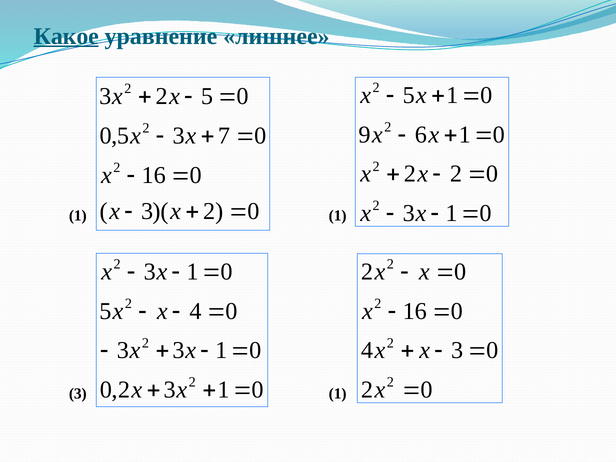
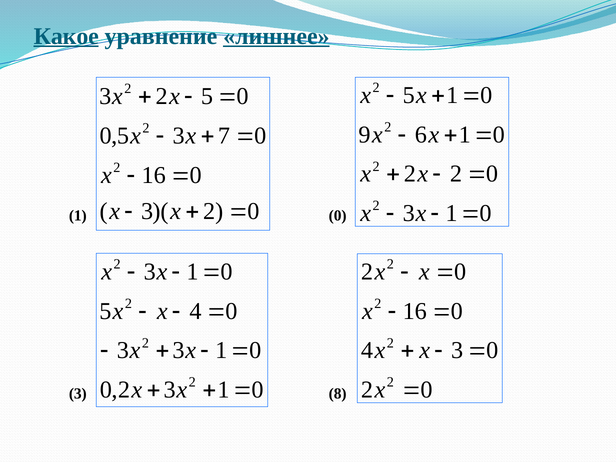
лишнее underline: none -> present (276, 36)
1 1: 1 -> 0 (338, 215)
3 1: 1 -> 8 (338, 394)
